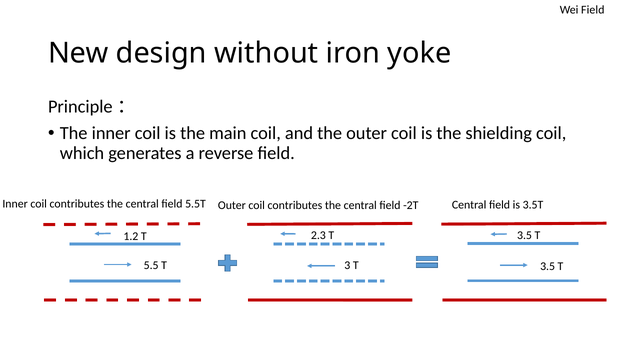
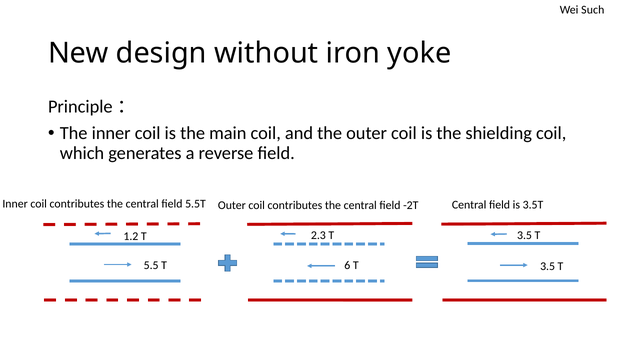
Wei Field: Field -> Such (593, 10)
3: 3 -> 6 (347, 265)
